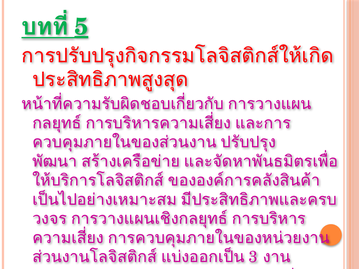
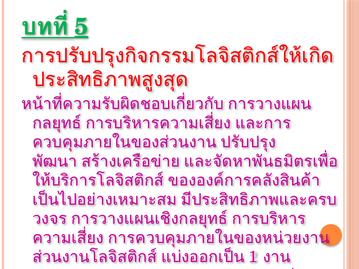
3: 3 -> 1 (253, 257)
